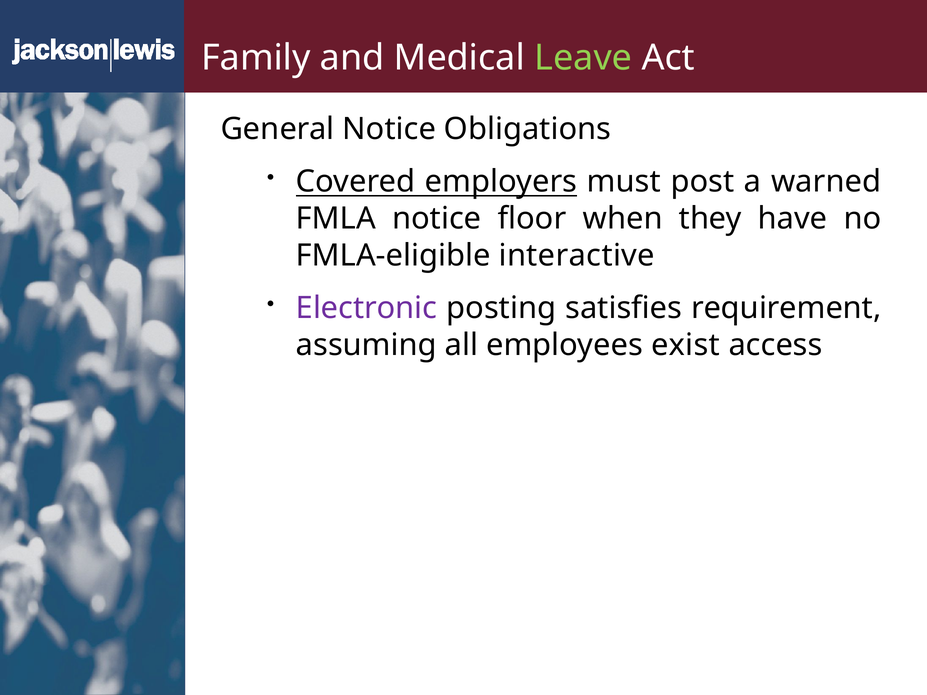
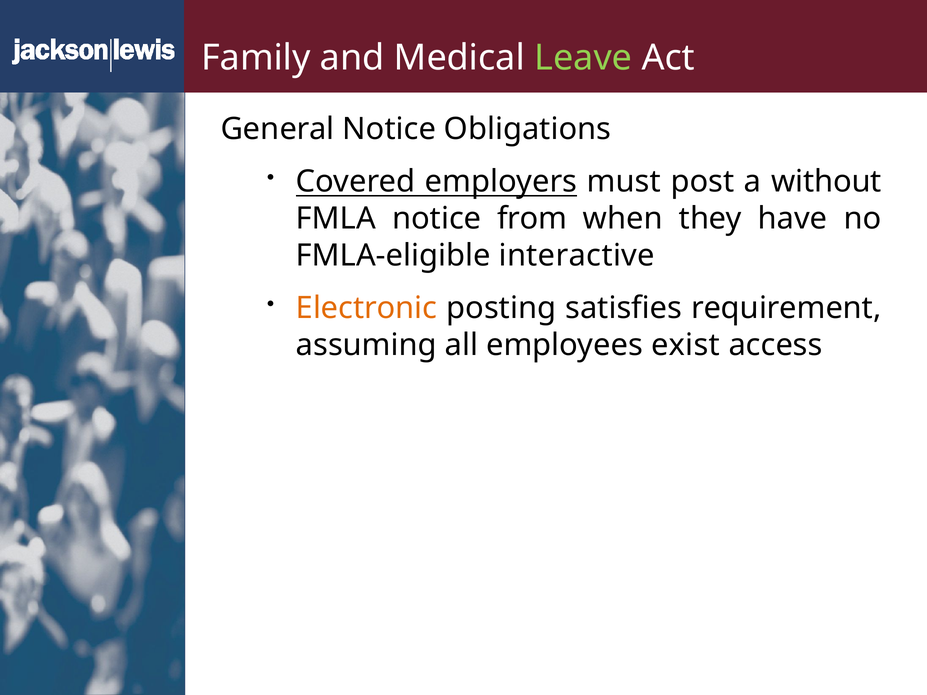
warned: warned -> without (826, 182)
floor: floor -> from (532, 219)
Electronic colour: purple -> orange (367, 308)
